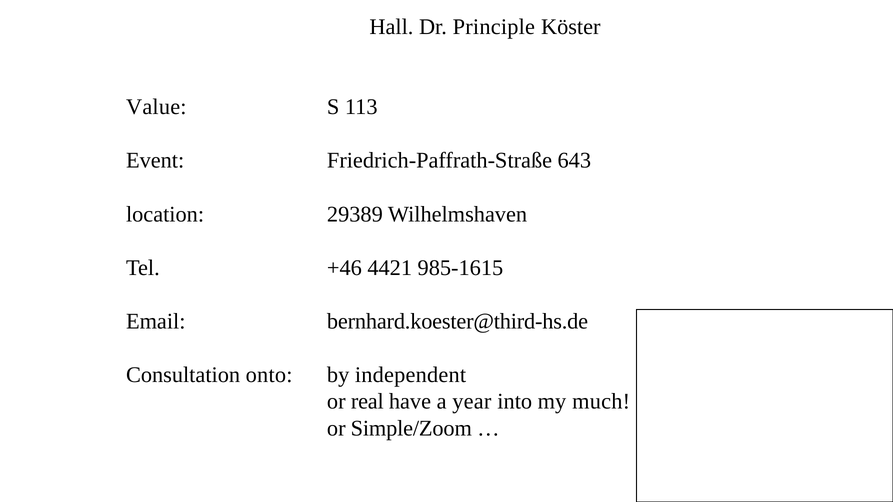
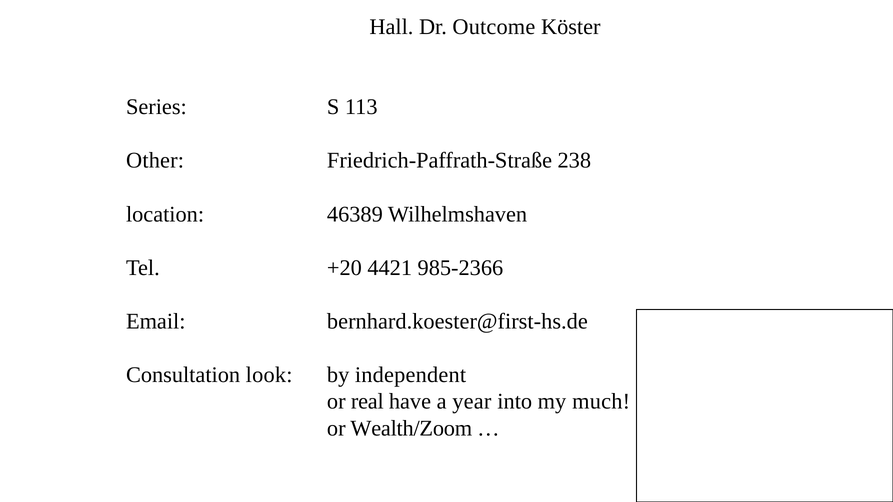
Principle: Principle -> Outcome (494, 27)
Value: Value -> Series (156, 107)
Event: Event -> Other (155, 161)
643: 643 -> 238 (574, 161)
29389: 29389 -> 46389 (355, 214)
+46: +46 -> +20 (344, 268)
985-1615: 985-1615 -> 985-2366 (460, 268)
bernhard.koester@third-hs.de: bernhard.koester@third-hs.de -> bernhard.koester@first-hs.de (457, 321)
onto: onto -> look (269, 375)
Simple/Zoom: Simple/Zoom -> Wealth/Zoom (411, 429)
